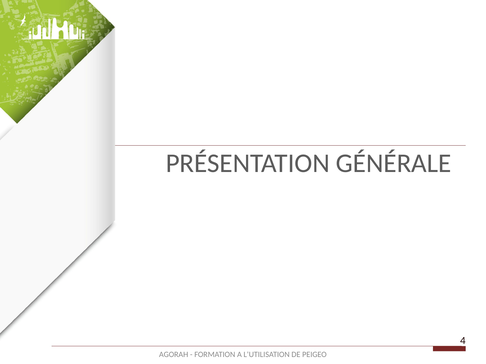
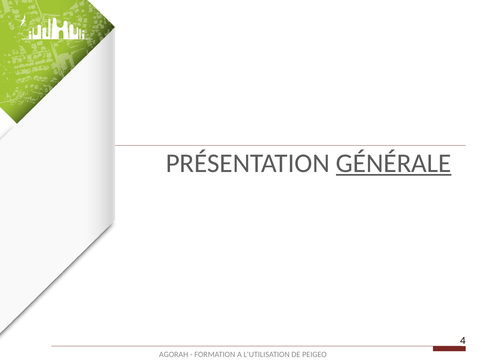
GÉNÉRALE underline: none -> present (394, 163)
